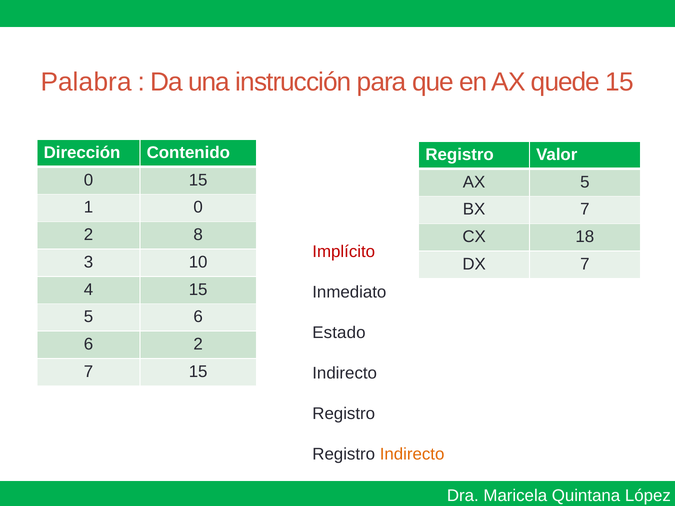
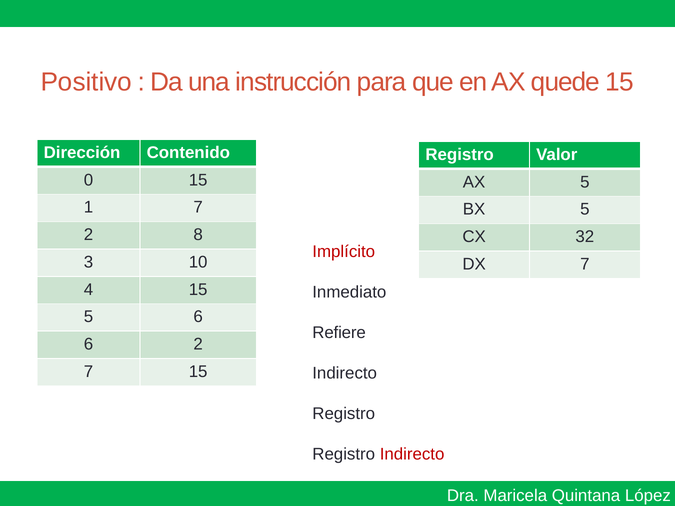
Palabra: Palabra -> Positivo (86, 82)
1 0: 0 -> 7 (198, 208)
BX 7: 7 -> 5 (585, 210)
18: 18 -> 32 (585, 237)
Estado: Estado -> Refiere (339, 333)
Indirecto colour: orange -> red (412, 454)
